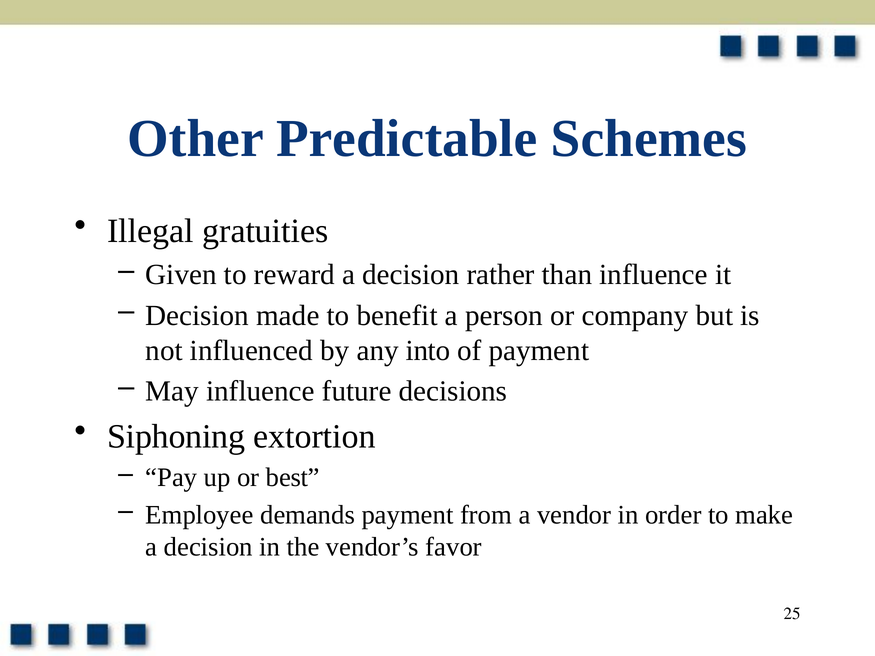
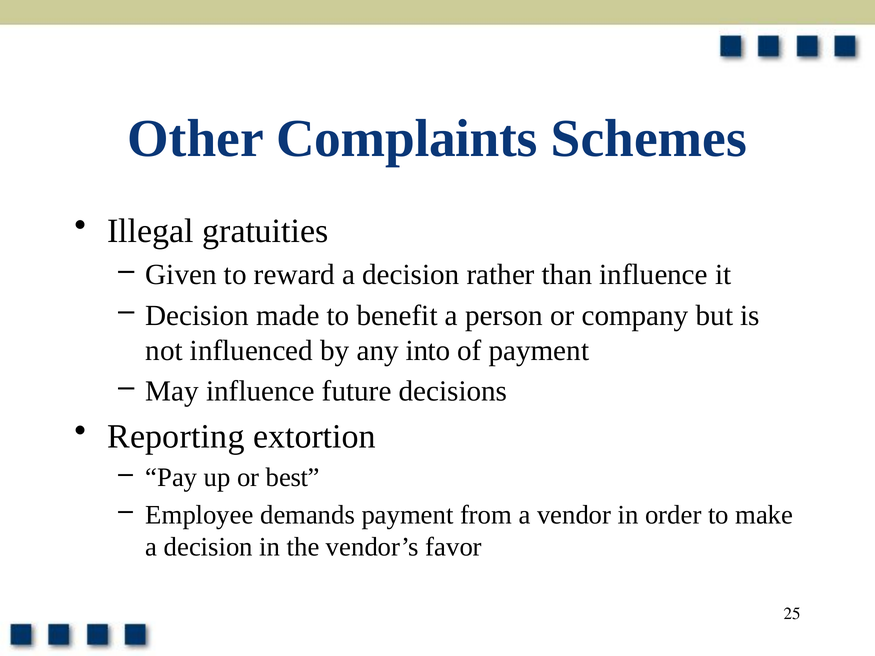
Predictable: Predictable -> Complaints (407, 139)
Siphoning: Siphoning -> Reporting (176, 436)
